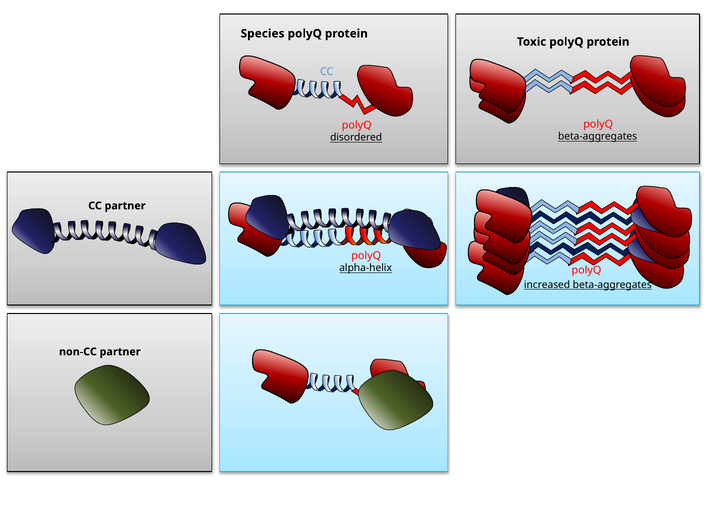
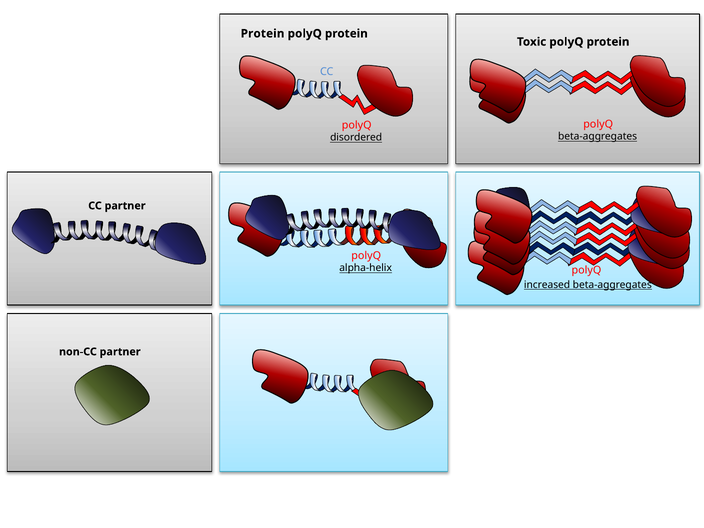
Species: Species -> Protein (263, 34)
